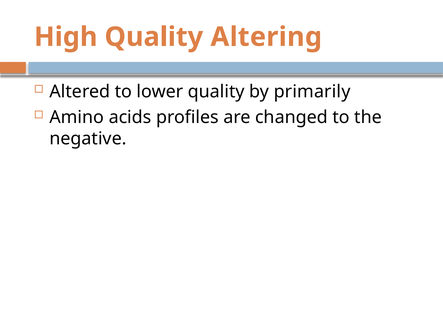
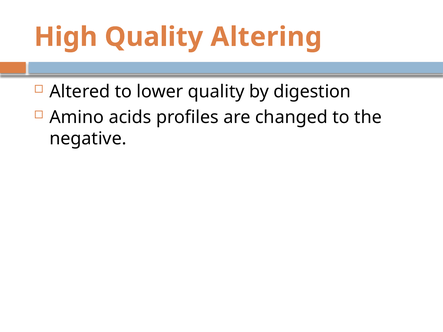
primarily: primarily -> digestion (312, 92)
